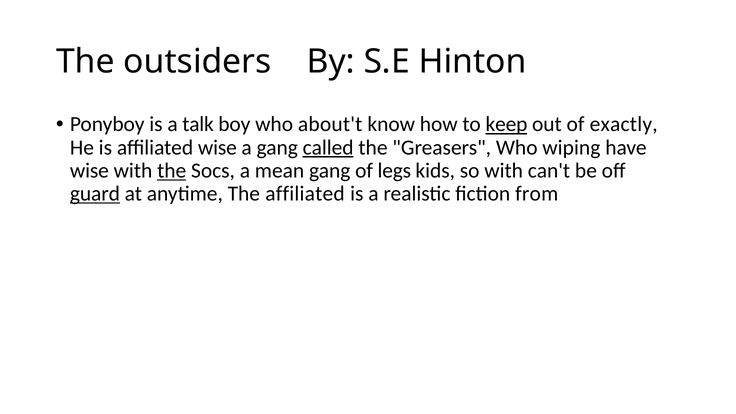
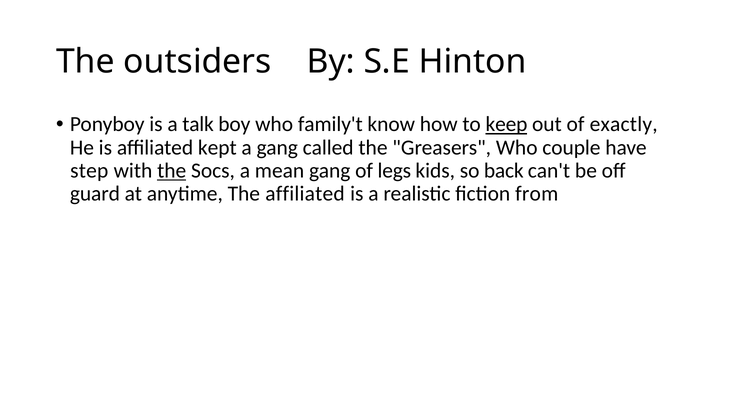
about't: about't -> family't (330, 124)
affiliated wise: wise -> kept (217, 148)
called underline: present -> none (328, 148)
wiping: wiping -> couple (571, 148)
wise: wise -> step (89, 171)
so with: with -> back (504, 171)
guard underline: present -> none (95, 194)
